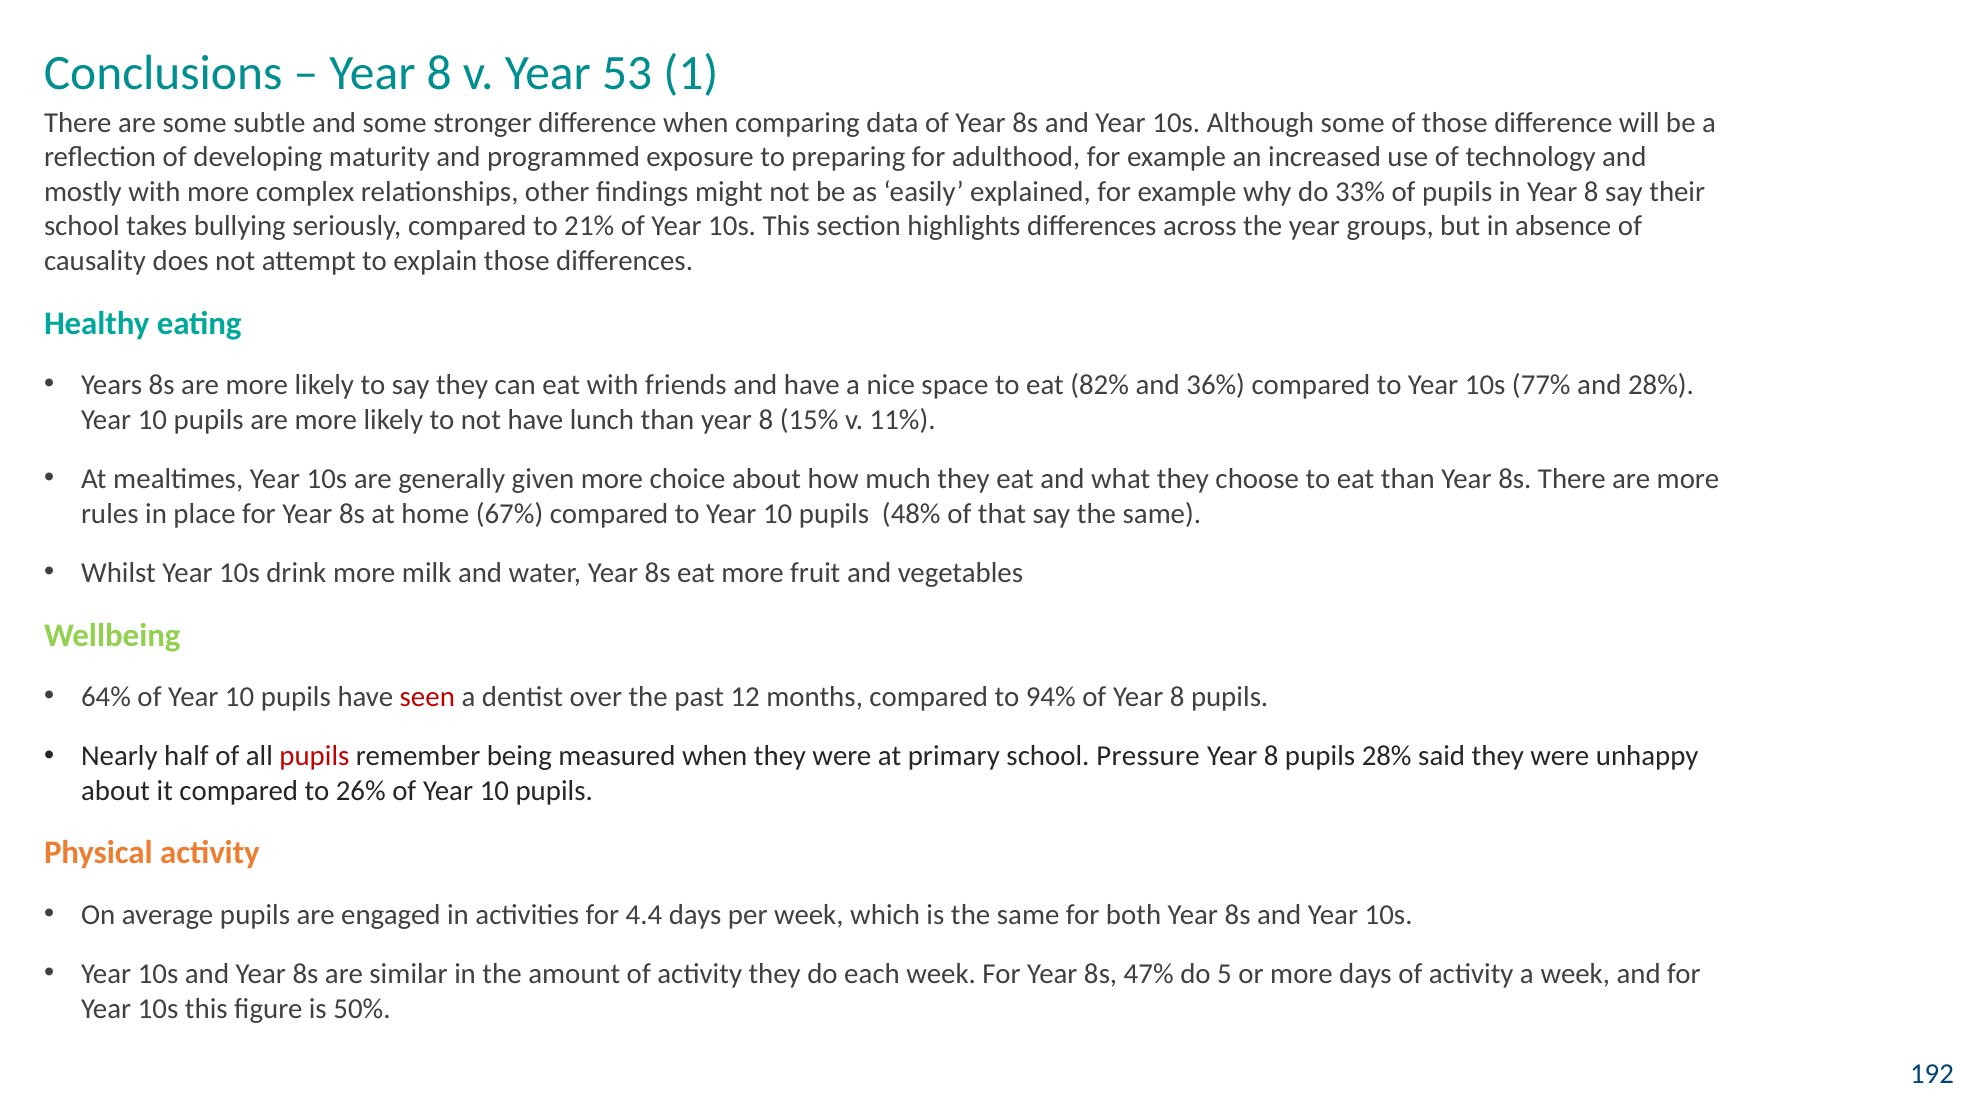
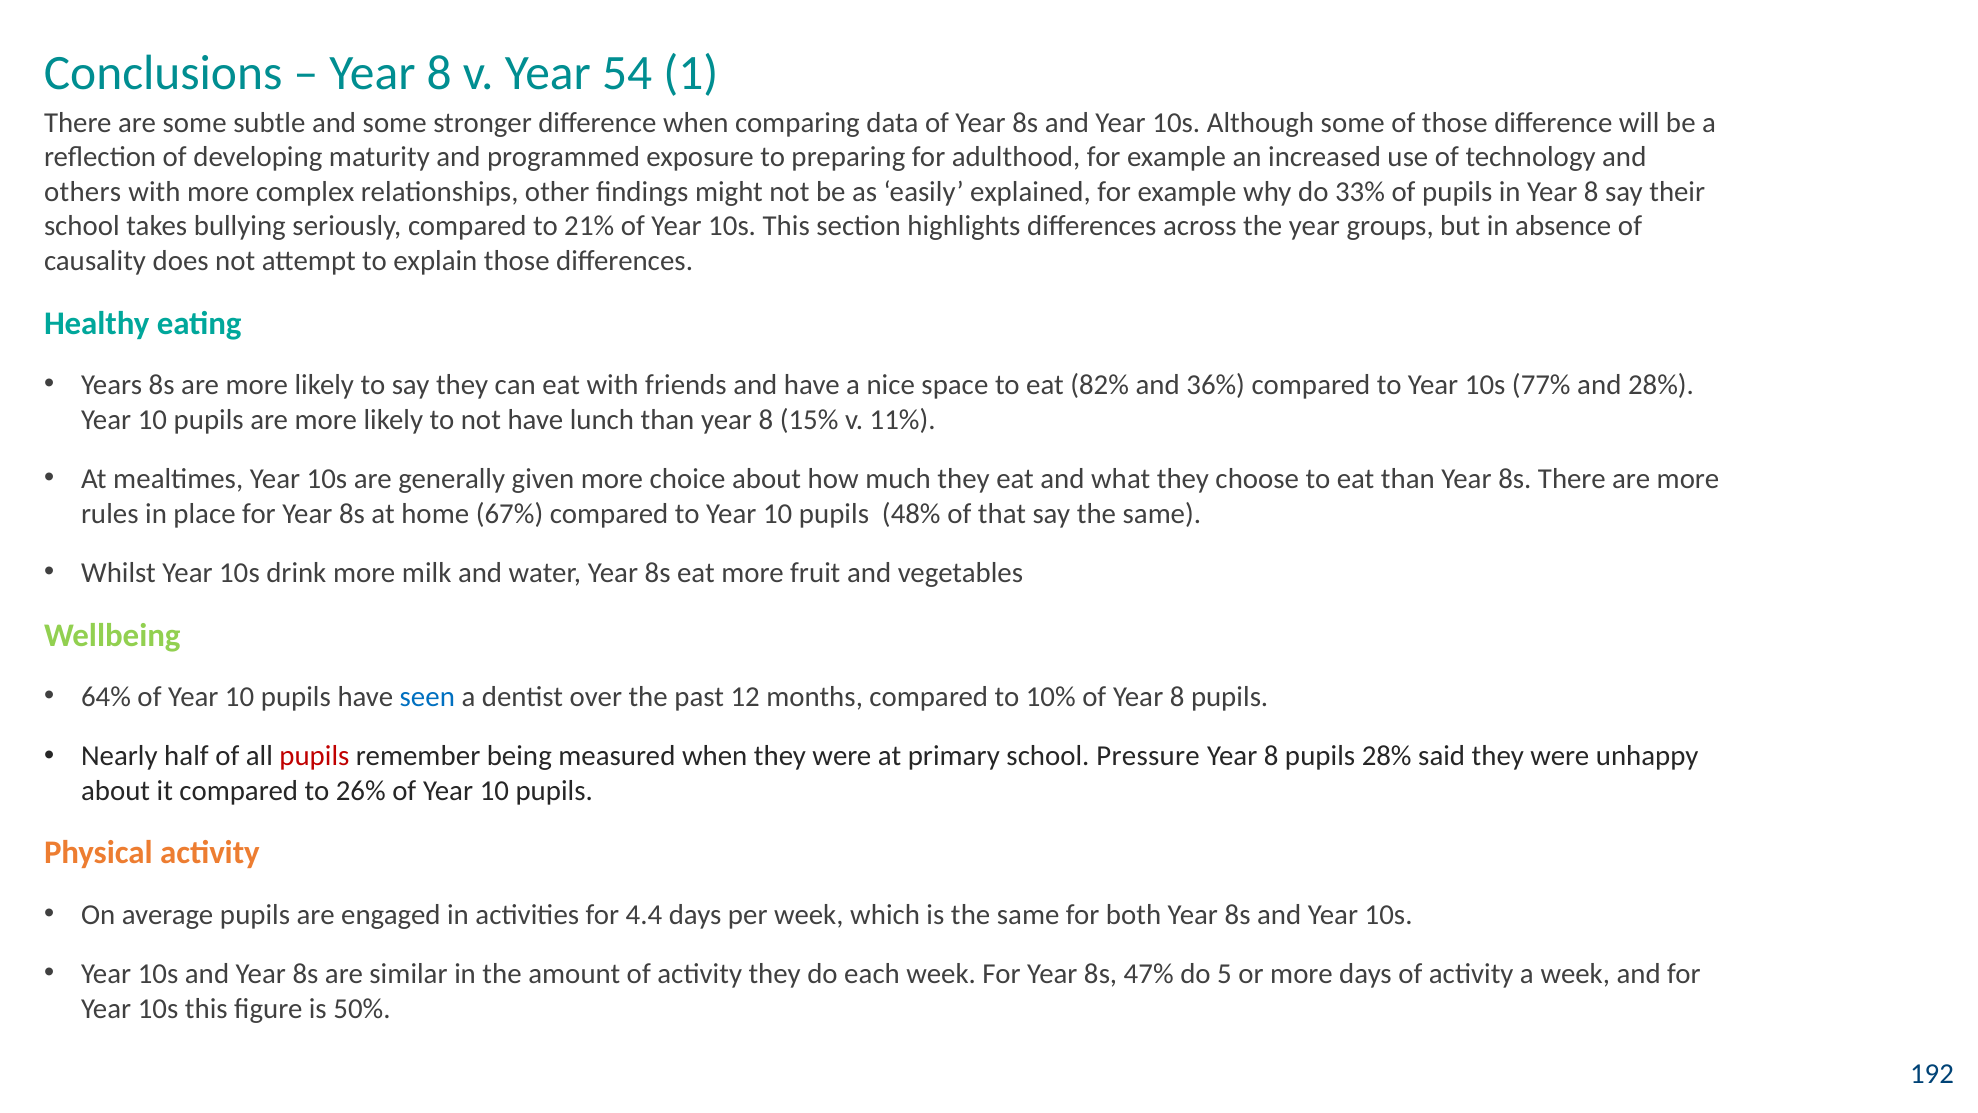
53: 53 -> 54 (627, 73)
mostly: mostly -> others (83, 192)
seen colour: red -> blue (427, 696)
94%: 94% -> 10% (1051, 696)
